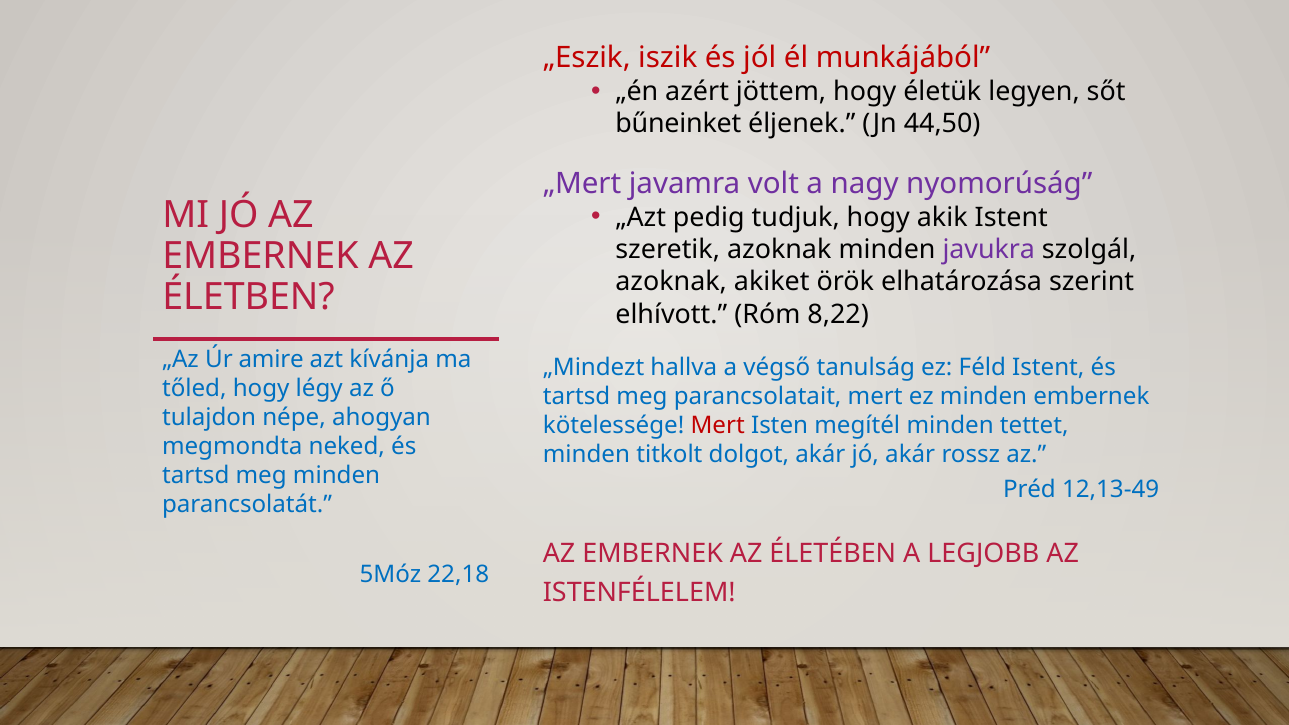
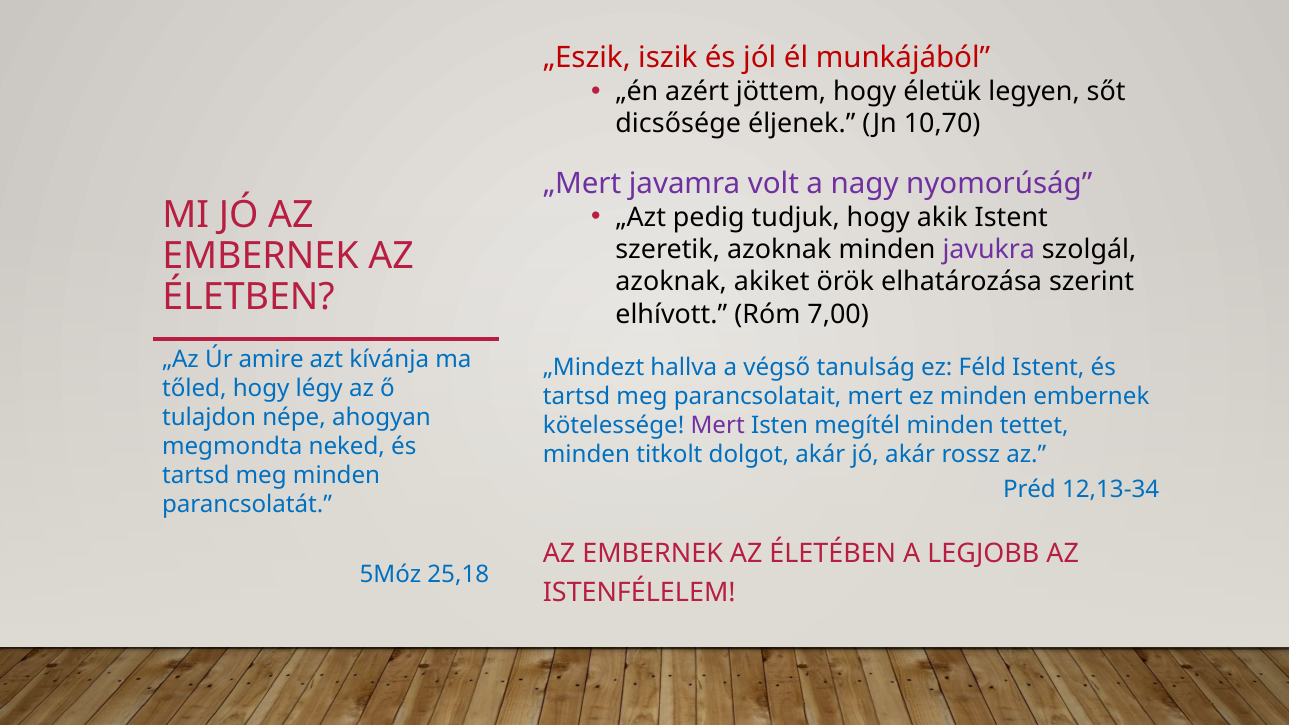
bűneinket: bűneinket -> dicsősége (678, 124)
44,50: 44,50 -> 10,70 (942, 124)
8,22: 8,22 -> 7,00 (838, 314)
Mert colour: red -> purple (718, 425)
12,13-49: 12,13-49 -> 12,13-34 (1111, 489)
22,18: 22,18 -> 25,18 (458, 575)
